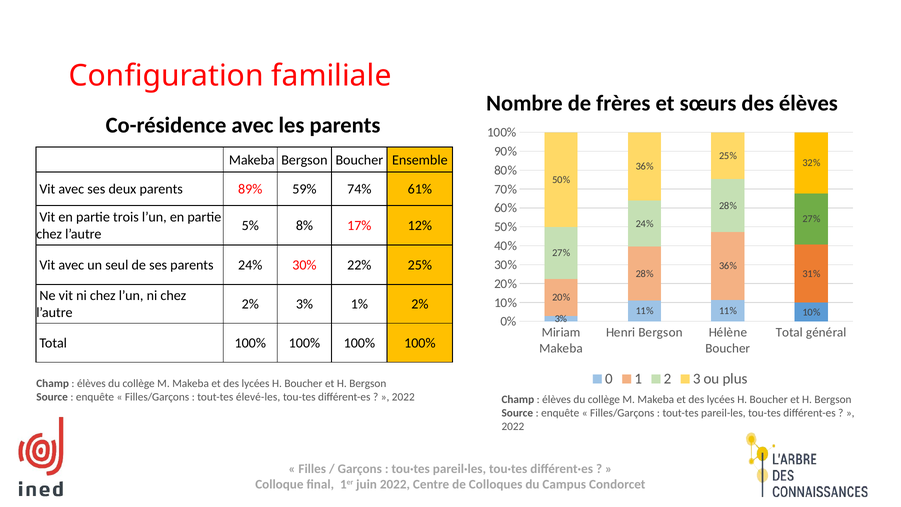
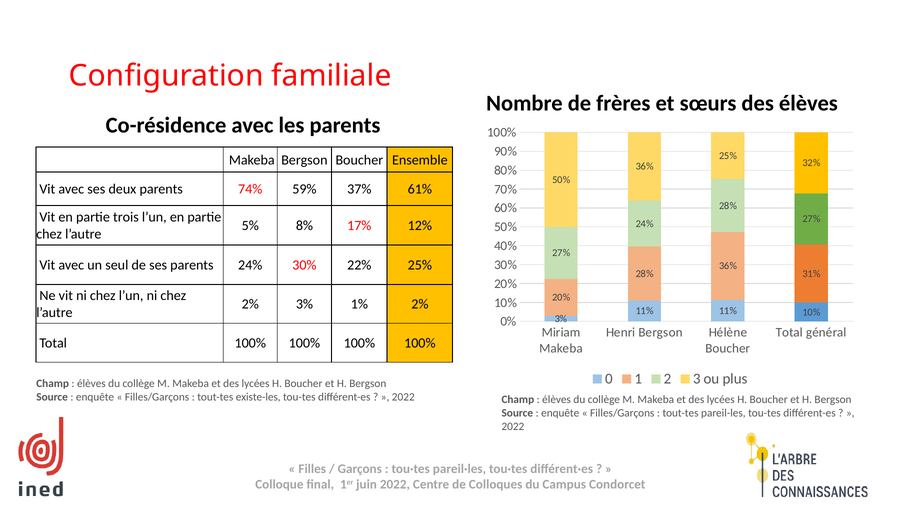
89%: 89% -> 74% (250, 189)
74%: 74% -> 37% (359, 189)
élevé-les: élevé-les -> existe-les (258, 397)
